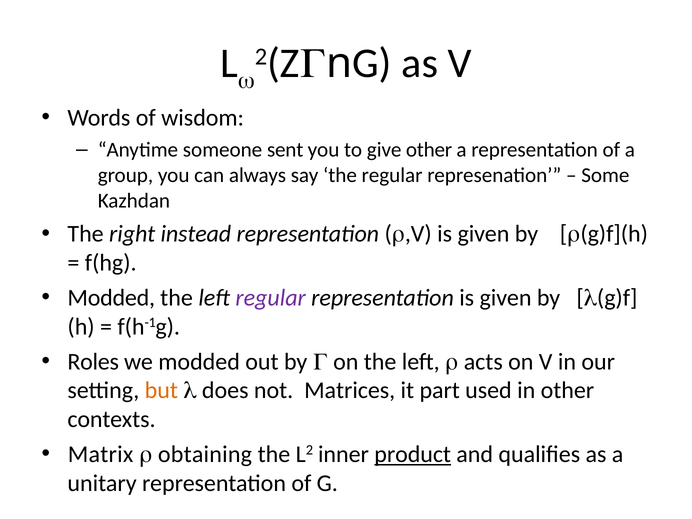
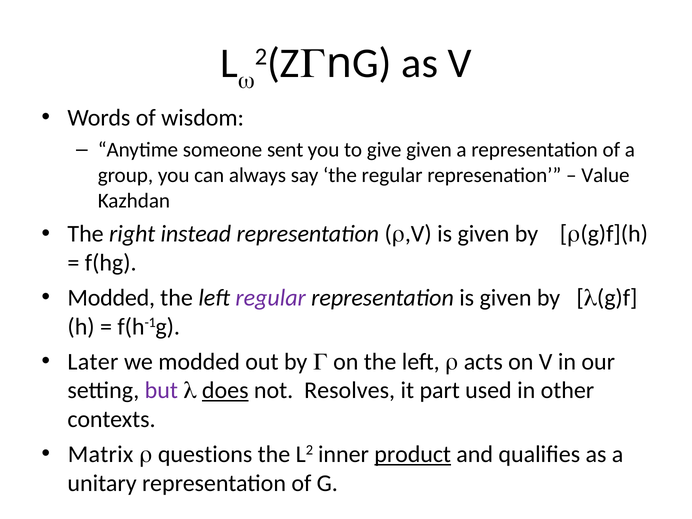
give other: other -> given (429, 150)
Some: Some -> Value (605, 175)
Roles: Roles -> Later (93, 362)
but colour: orange -> purple (161, 390)
does underline: none -> present (225, 390)
Matrices: Matrices -> Resolves (350, 390)
obtaining: obtaining -> questions (205, 454)
